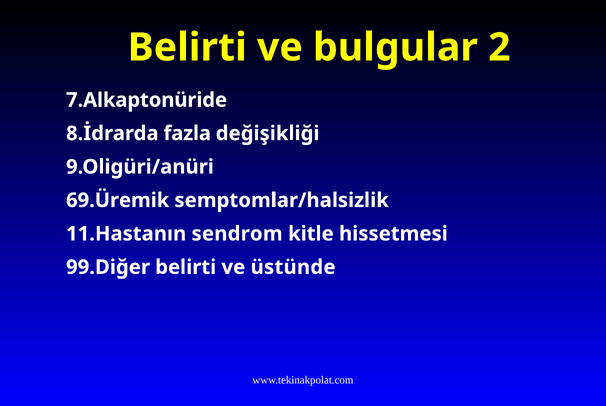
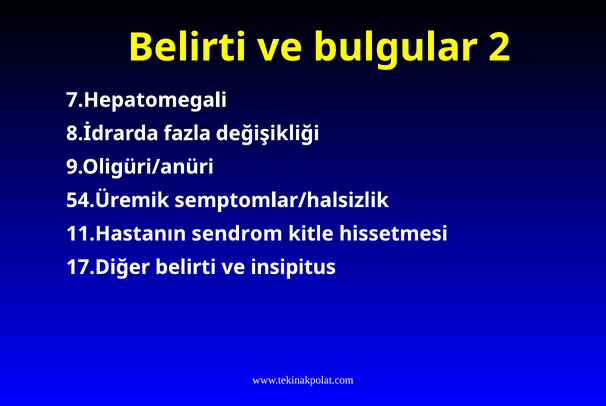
7.Alkaptonüride: 7.Alkaptonüride -> 7.Hepatomegali (146, 100)
69.Üremik: 69.Üremik -> 54.Üremik (118, 200)
99.Diğer: 99.Diğer -> 17.Diğer (108, 267)
üstünde: üstünde -> insipitus (293, 267)
